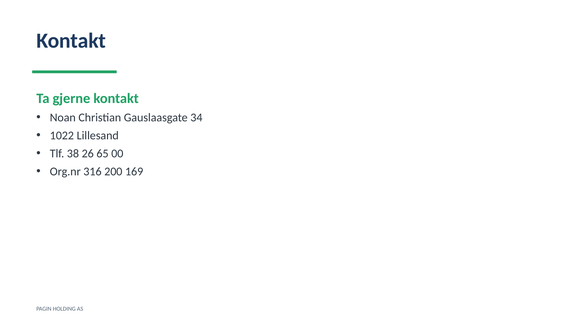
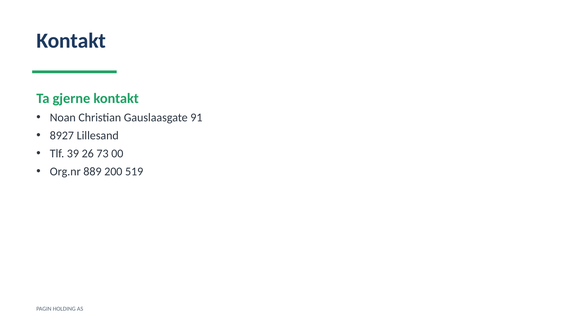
34: 34 -> 91 (196, 118)
1022: 1022 -> 8927 (62, 136)
38: 38 -> 39 (73, 153)
65: 65 -> 73 (102, 153)
316: 316 -> 889 (92, 171)
169: 169 -> 519 (134, 171)
